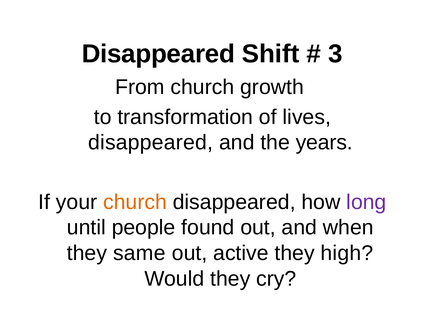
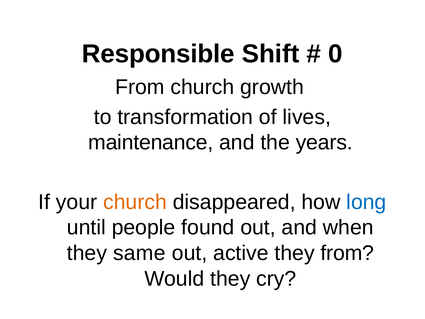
Disappeared: Disappeared -> Responsible (158, 54)
3: 3 -> 0 (335, 54)
disappeared: disappeared -> maintenance (151, 142)
long colour: purple -> blue (366, 202)
they high: high -> from (347, 253)
